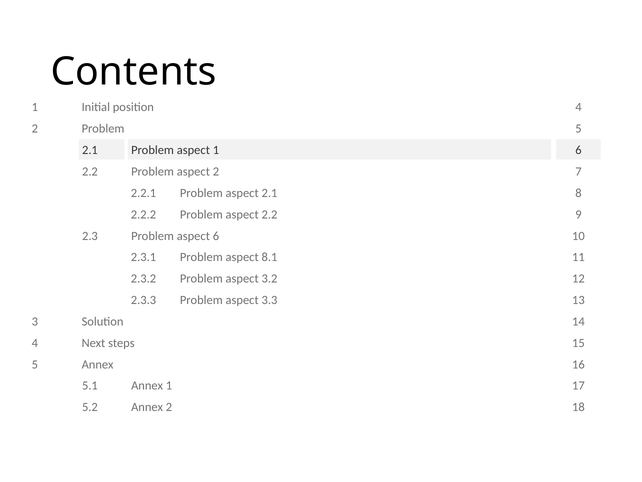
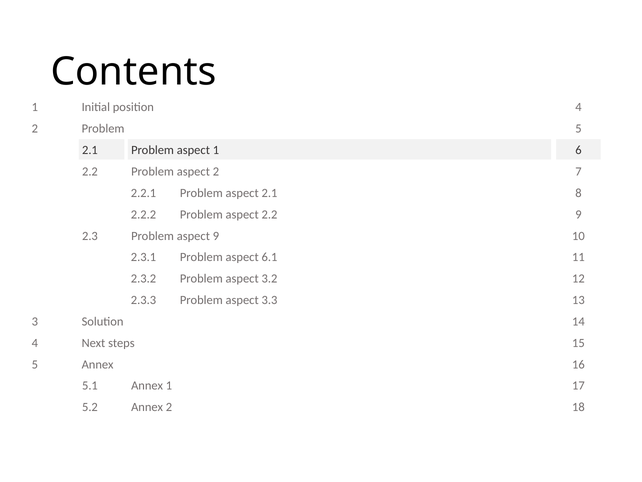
aspect 6: 6 -> 9 (216, 236)
8.1: 8.1 -> 6.1 (269, 257)
